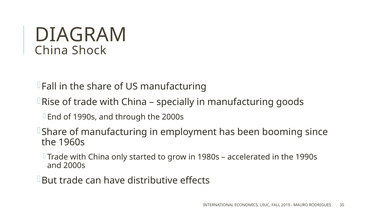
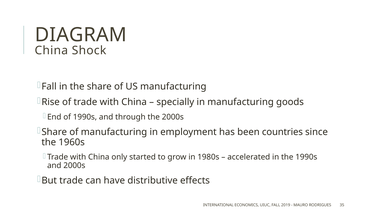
booming: booming -> countries (282, 132)
